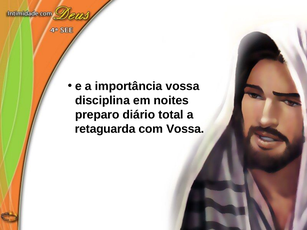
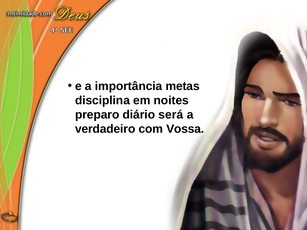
importância vossa: vossa -> metas (183, 86)
total: total -> será (171, 115)
retaguarda: retaguarda -> verdadeiro (105, 129)
